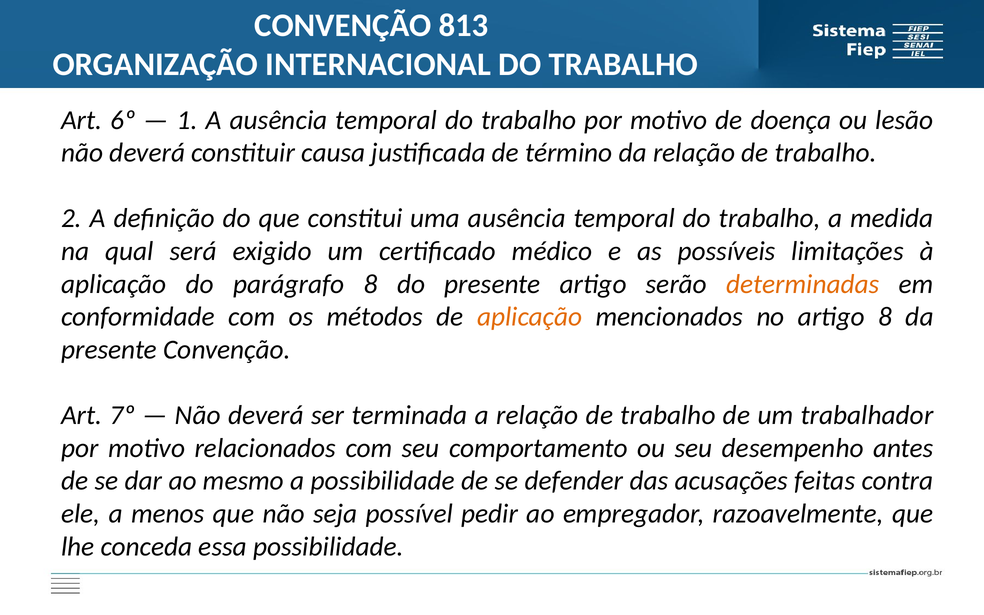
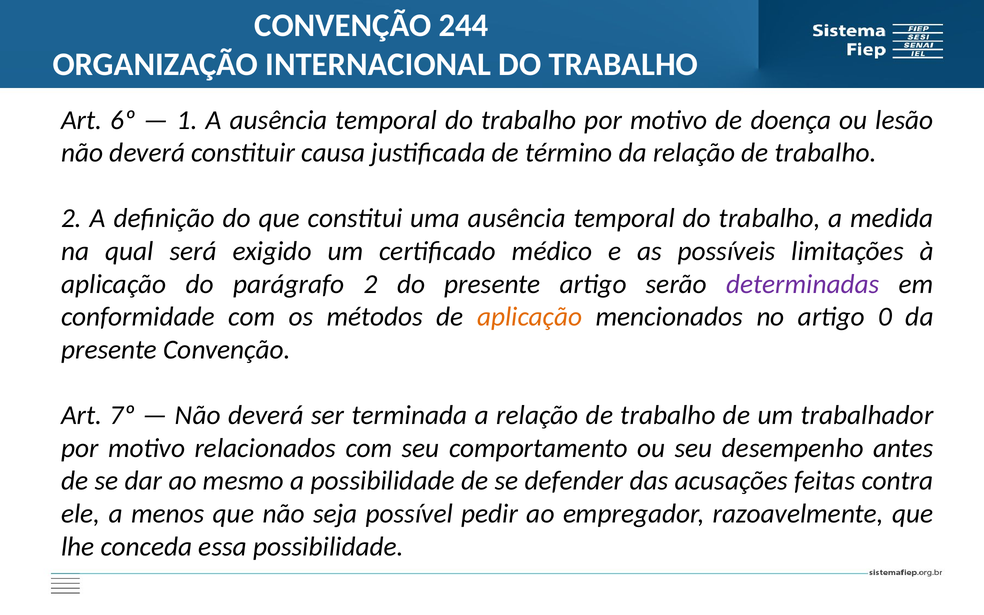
813: 813 -> 244 (464, 25)
parágrafo 8: 8 -> 2 (371, 284)
determinadas colour: orange -> purple (803, 284)
artigo 8: 8 -> 0 (885, 317)
